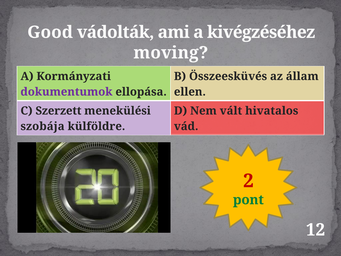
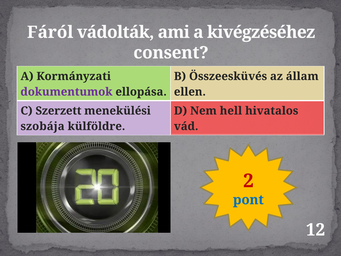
Good: Good -> Fáról (50, 32)
moving: moving -> consent (171, 53)
vált: vált -> hell (231, 111)
pont colour: green -> blue (248, 200)
